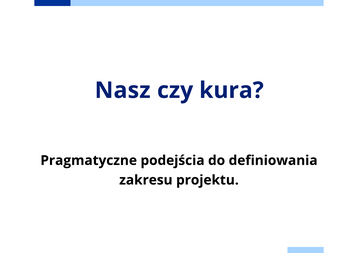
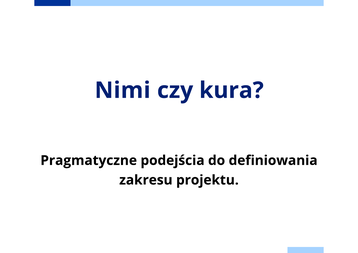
Nasz: Nasz -> Nimi (123, 90)
